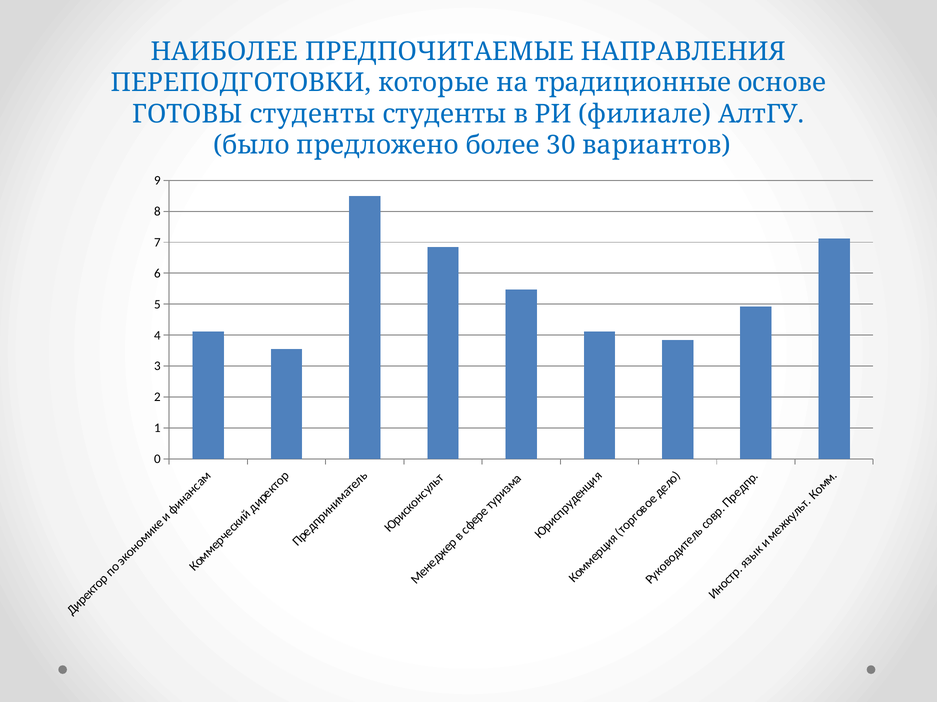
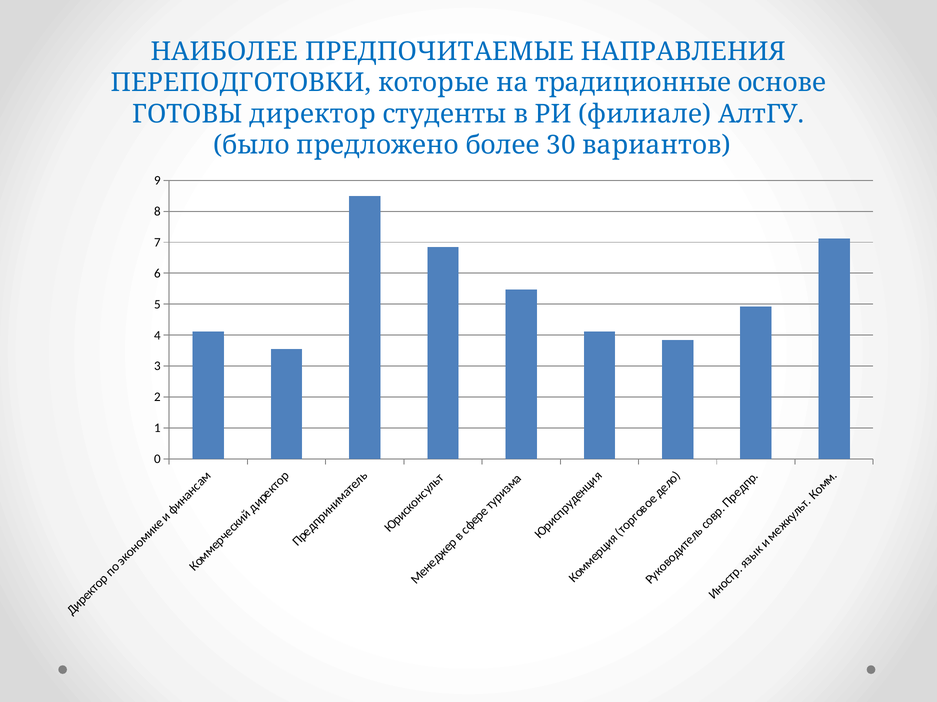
ГОТОВЫ студенты: студенты -> директор (313, 114)
